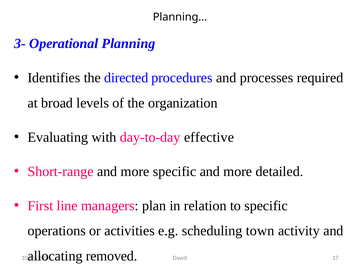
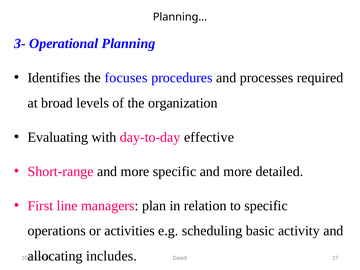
directed: directed -> focuses (126, 78)
town: town -> basic (260, 231)
removed: removed -> includes (111, 256)
